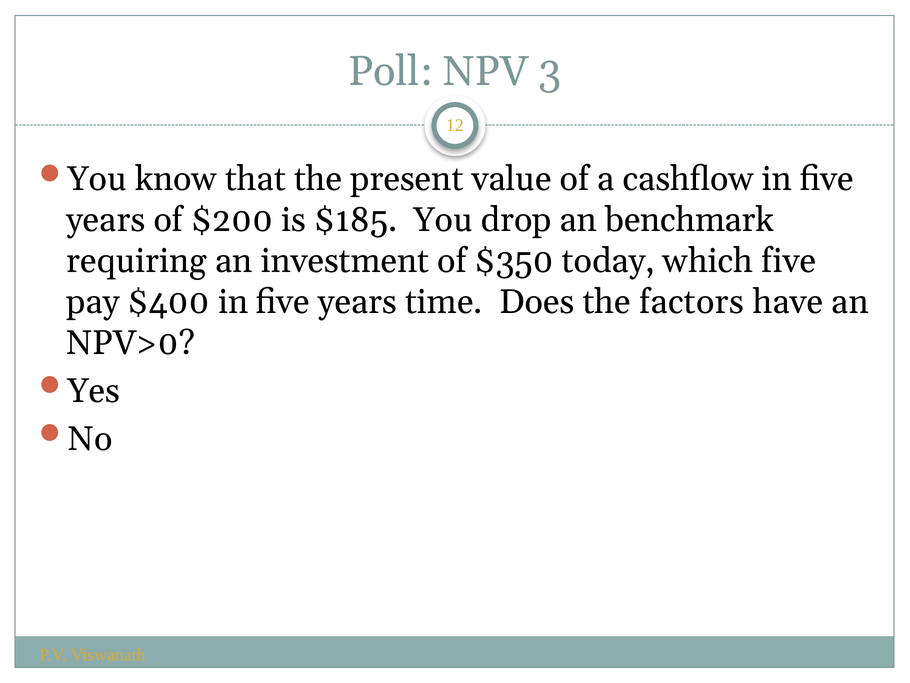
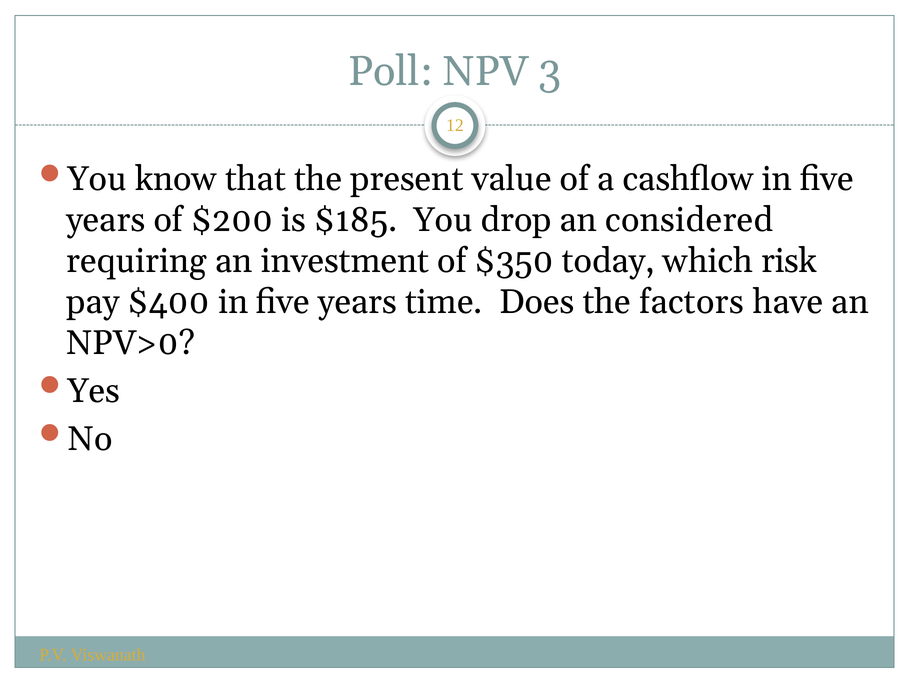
benchmark: benchmark -> considered (689, 220)
which five: five -> risk (789, 261)
